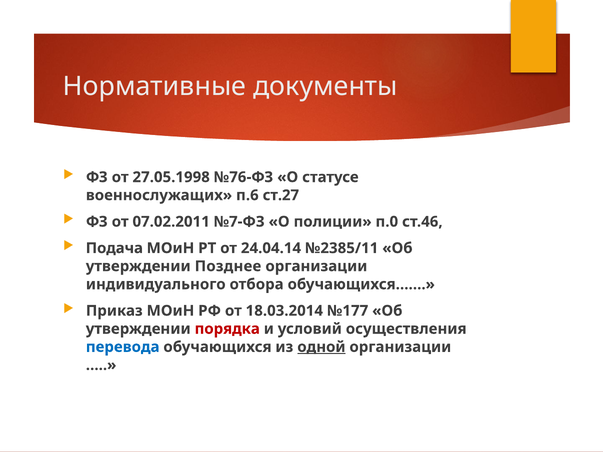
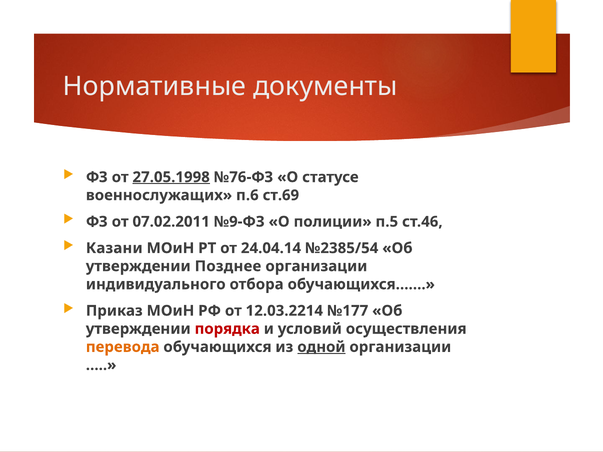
27.05.1998 underline: none -> present (171, 177)
ст.27: ст.27 -> ст.69 (281, 195)
№7-ФЗ: №7-ФЗ -> №9-ФЗ (239, 222)
п.0: п.0 -> п.5 (387, 222)
Подача: Подача -> Казани (114, 248)
№2385/11: №2385/11 -> №2385/54 (342, 248)
18.03.2014: 18.03.2014 -> 12.03.2214 (284, 311)
перевода colour: blue -> orange (123, 347)
